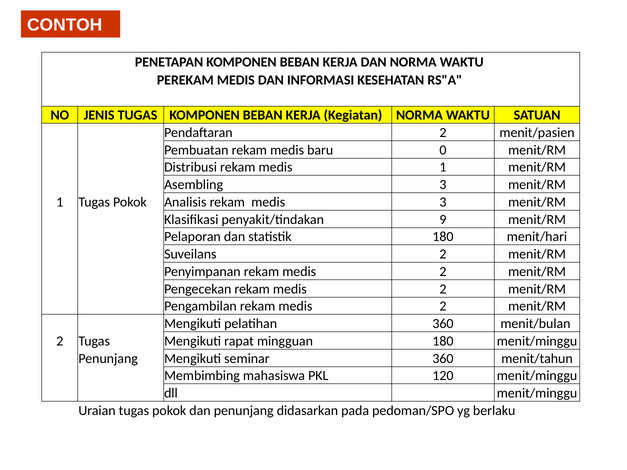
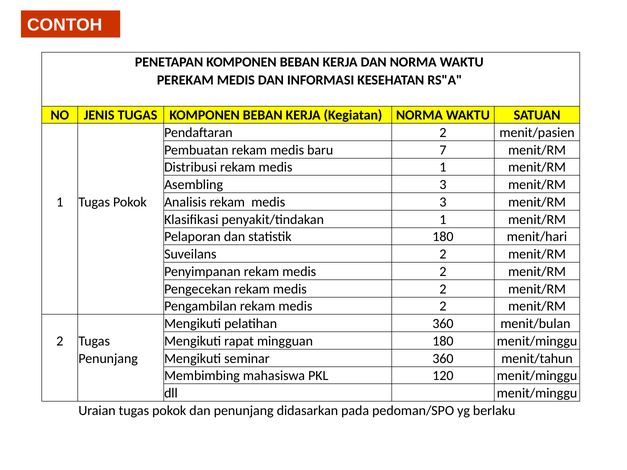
0: 0 -> 7 (443, 150)
penyakit/tindakan 9: 9 -> 1 (443, 220)
